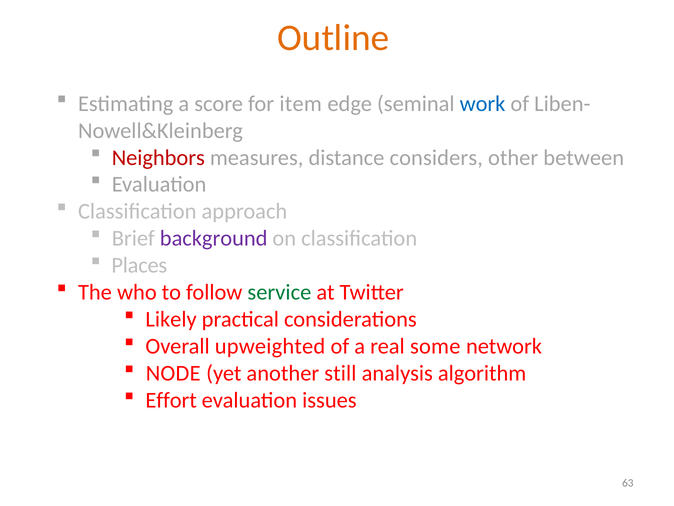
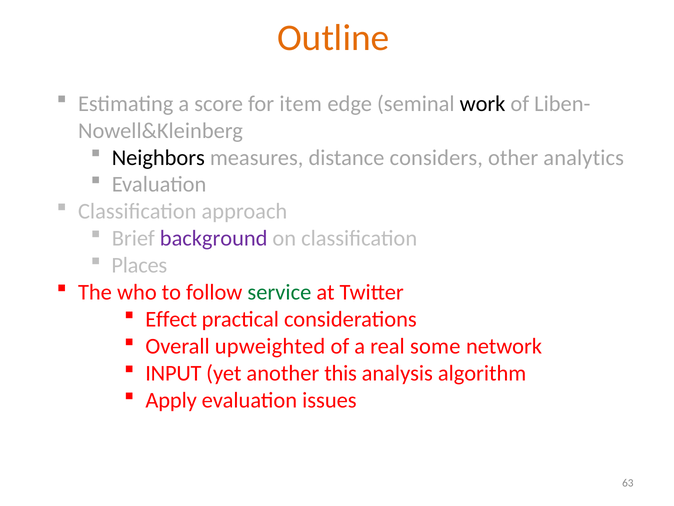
work colour: blue -> black (483, 104)
Neighbors colour: red -> black (158, 157)
between: between -> analytics (584, 157)
Likely: Likely -> Effect (171, 319)
NODE: NODE -> INPUT (173, 373)
still: still -> this (341, 373)
Effort: Effort -> Apply (171, 400)
